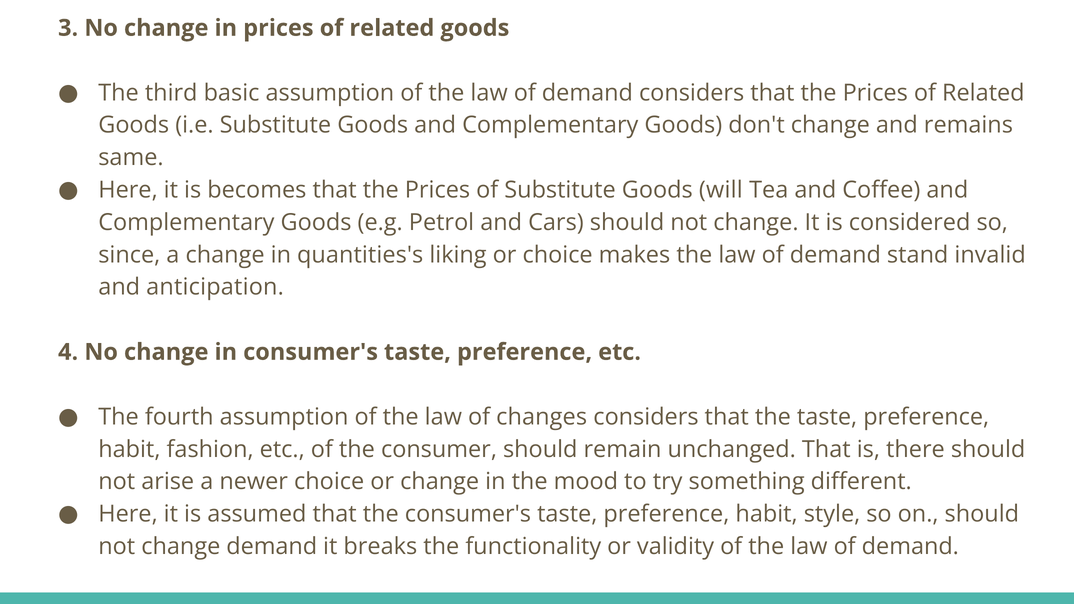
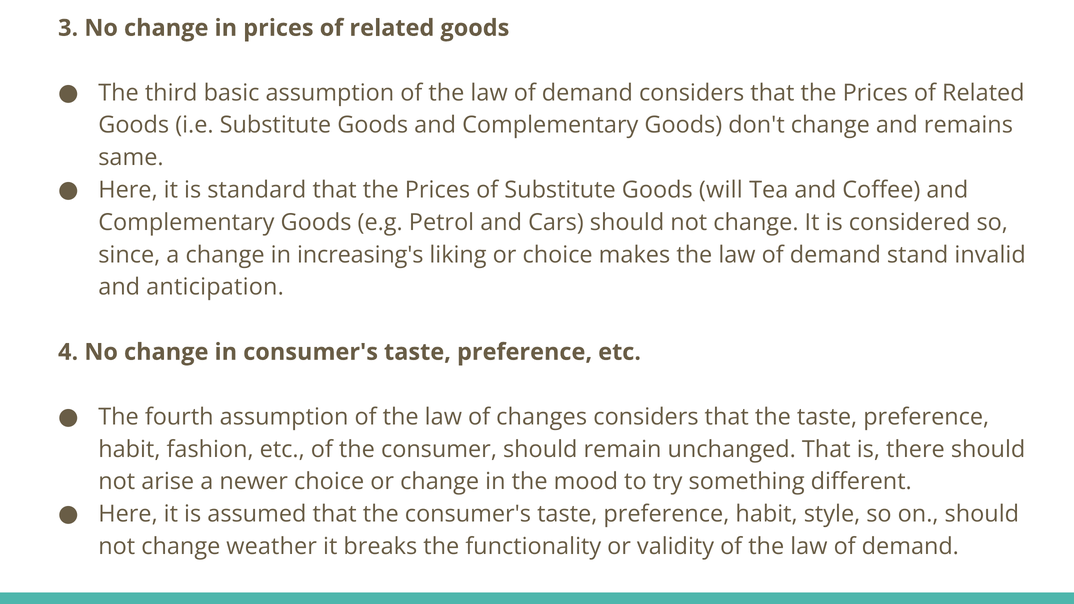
becomes: becomes -> standard (257, 190)
quantities's: quantities's -> increasing's (360, 255)
change demand: demand -> weather (272, 547)
